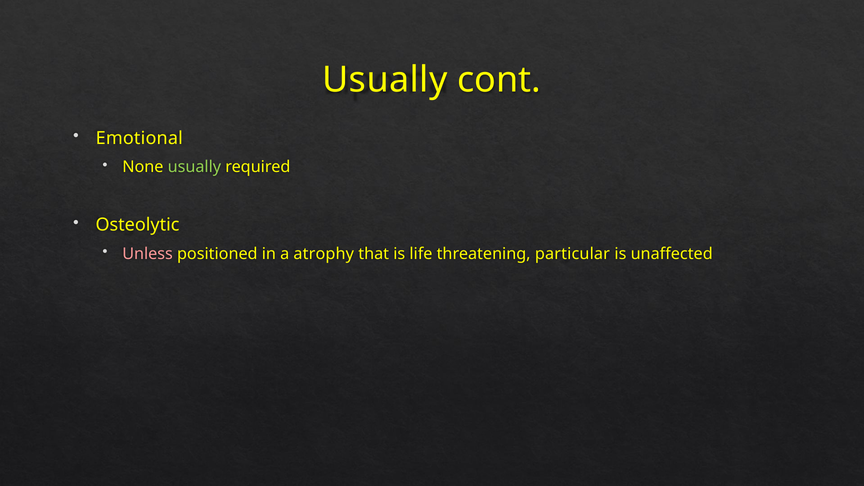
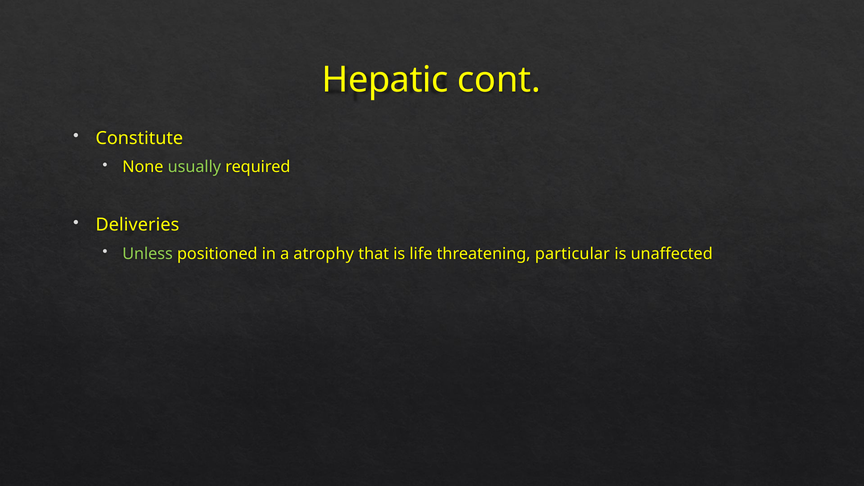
Usually: Usually -> Hepatic (385, 80)
Emotional: Emotional -> Constitute (139, 138)
Osteolytic: Osteolytic -> Deliveries (137, 225)
Unless colour: pink -> light green (148, 254)
